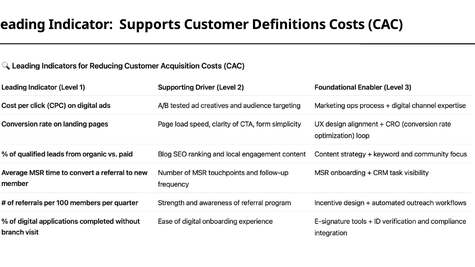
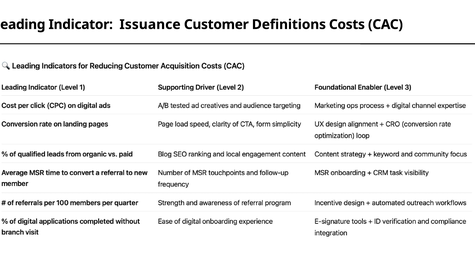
Supports: Supports -> Issuance (150, 25)
